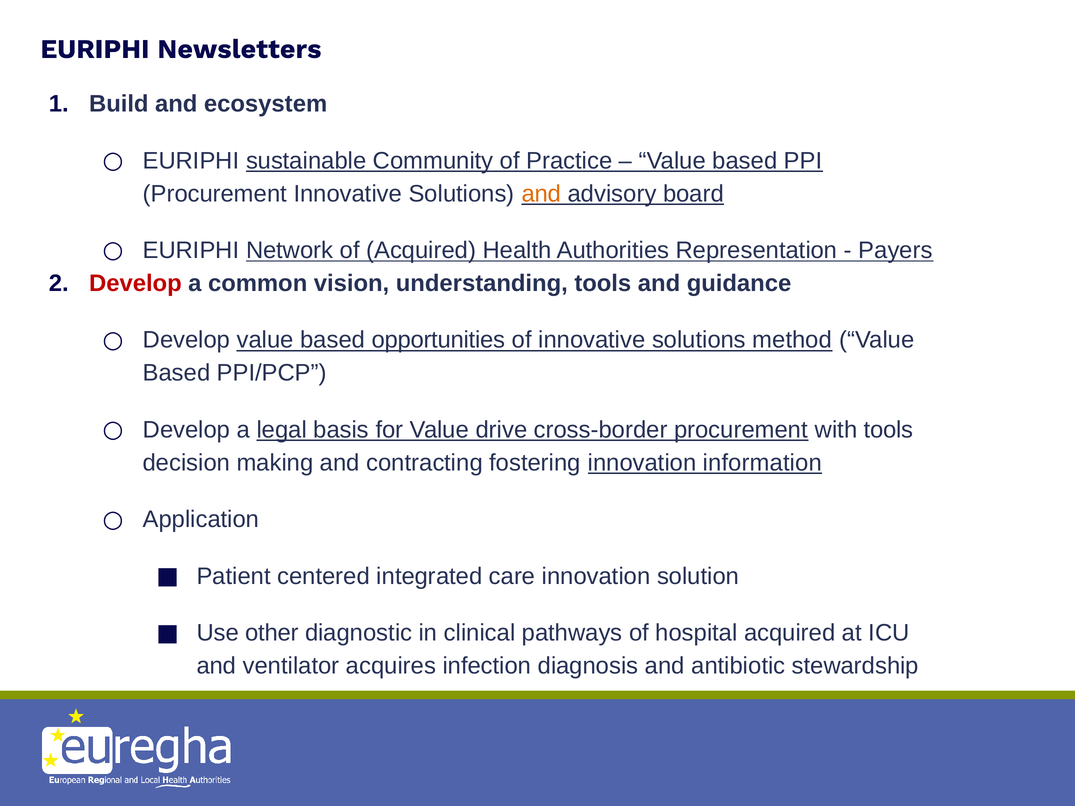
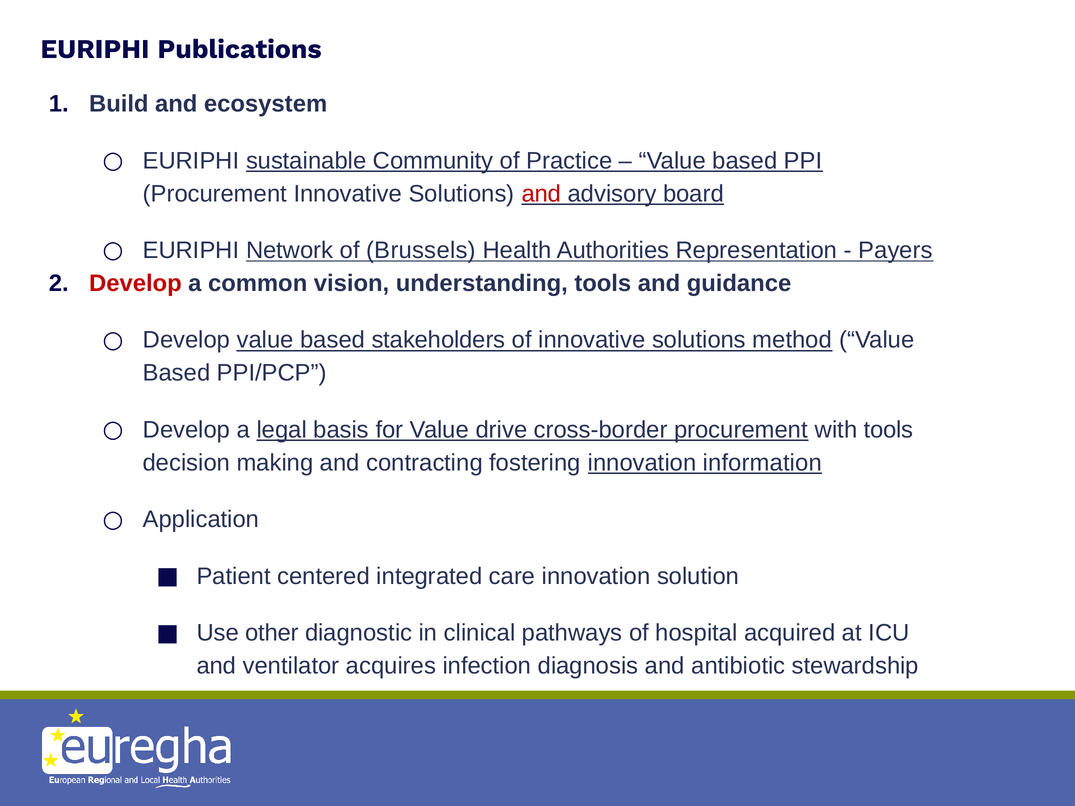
Newsletters: Newsletters -> Publications (240, 49)
and colour: orange -> red (541, 194)
of Acquired: Acquired -> Brussels (421, 251)
opportunities: opportunities -> stakeholders (438, 340)
